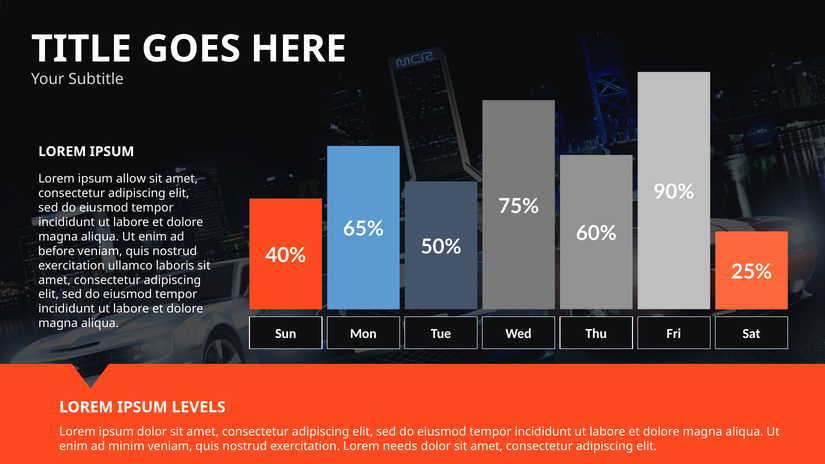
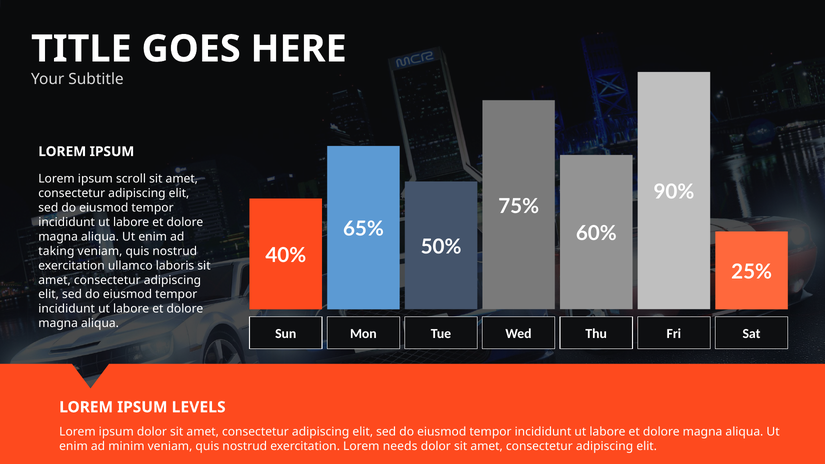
allow: allow -> scroll (131, 179)
before: before -> taking (56, 251)
